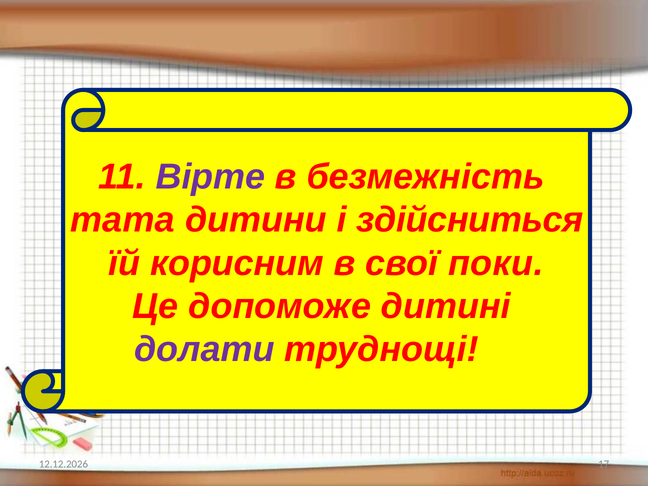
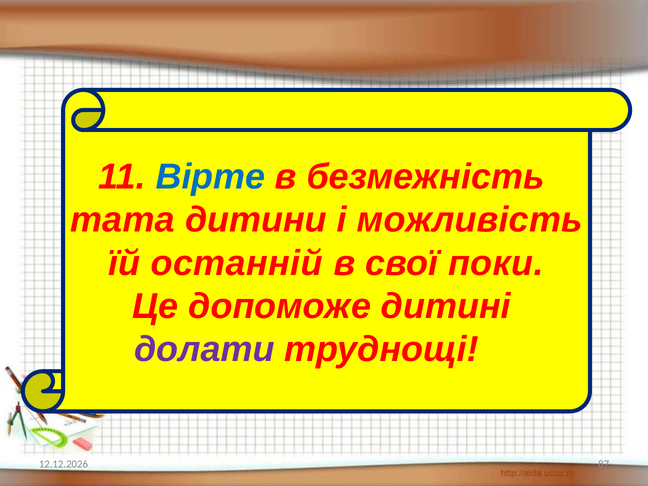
Вірте colour: purple -> blue (210, 177)
здійсниться: здійсниться -> можливість (470, 220)
корисним: корисним -> останній (237, 263)
17: 17 -> 87 (604, 464)
